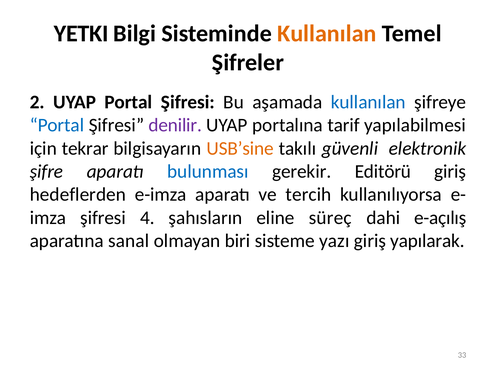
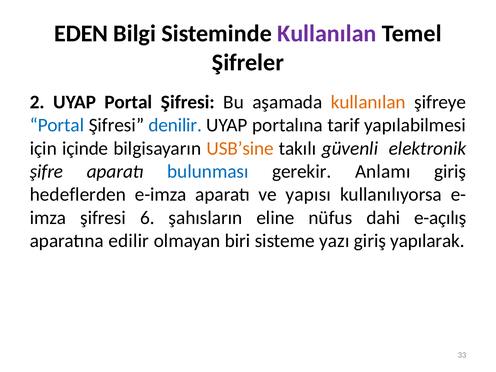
YETKI: YETKI -> EDEN (81, 34)
Kullanılan colour: orange -> purple (327, 34)
kullanılan colour: blue -> orange (368, 102)
denilir colour: purple -> blue (175, 125)
tekrar: tekrar -> içinde (85, 148)
Editörü: Editörü -> Anlamı (383, 171)
tercih: tercih -> yapısı (308, 195)
4: 4 -> 6 (147, 218)
süreç: süreç -> nüfus (330, 218)
sanal: sanal -> edilir (129, 241)
